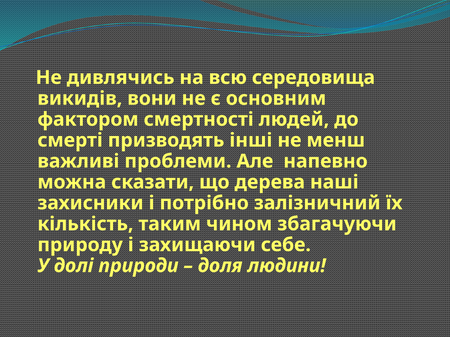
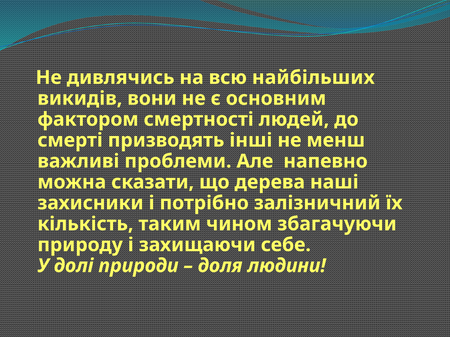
середовища: середовища -> найбільших (313, 78)
